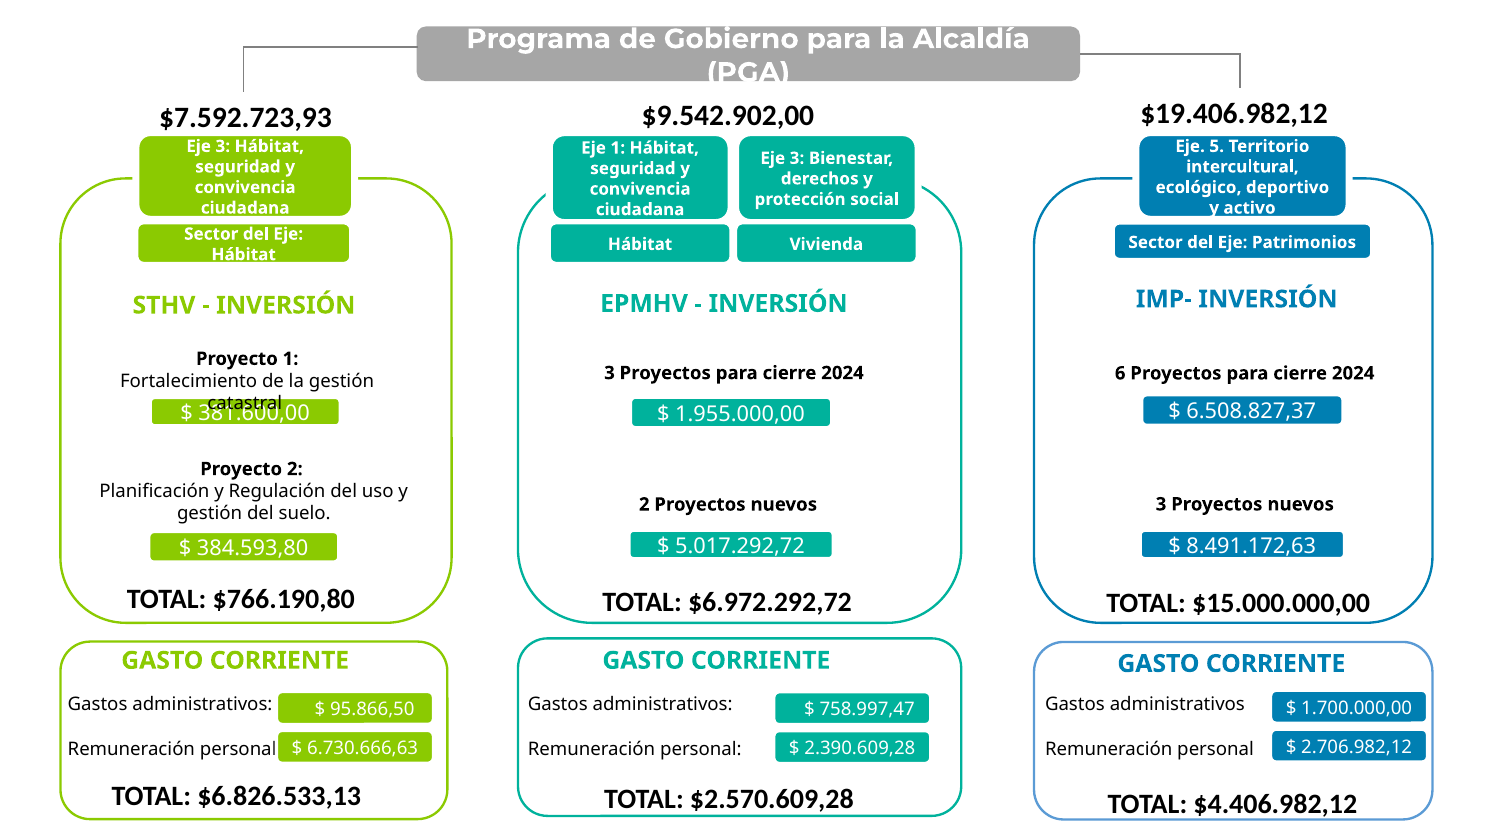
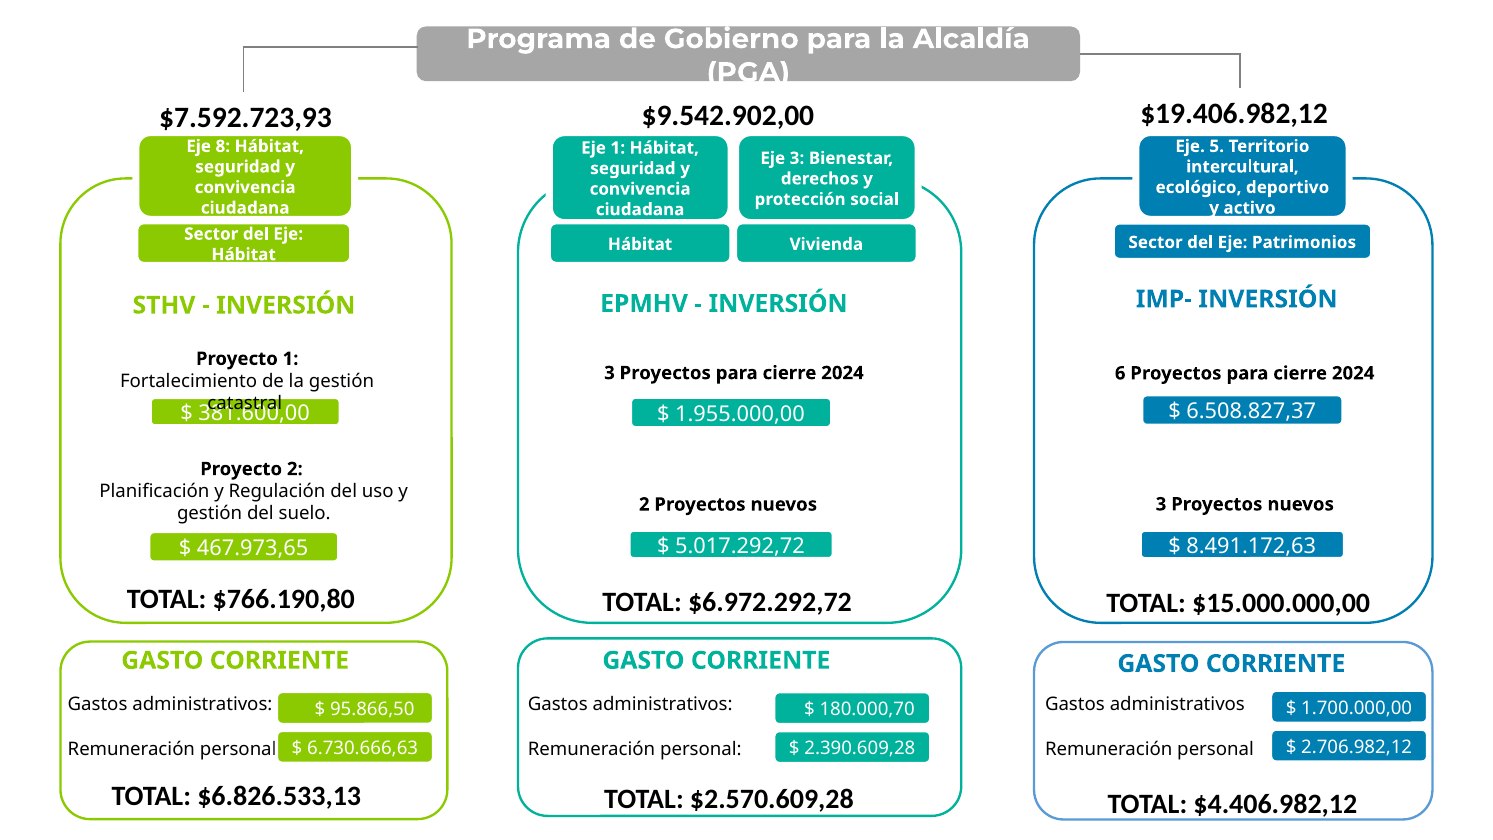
3: 3 -> 8 (223, 146)
384.593,80: 384.593,80 -> 467.973,65 (253, 548)
758.997,47: 758.997,47 -> 180.000,70 (867, 709)
